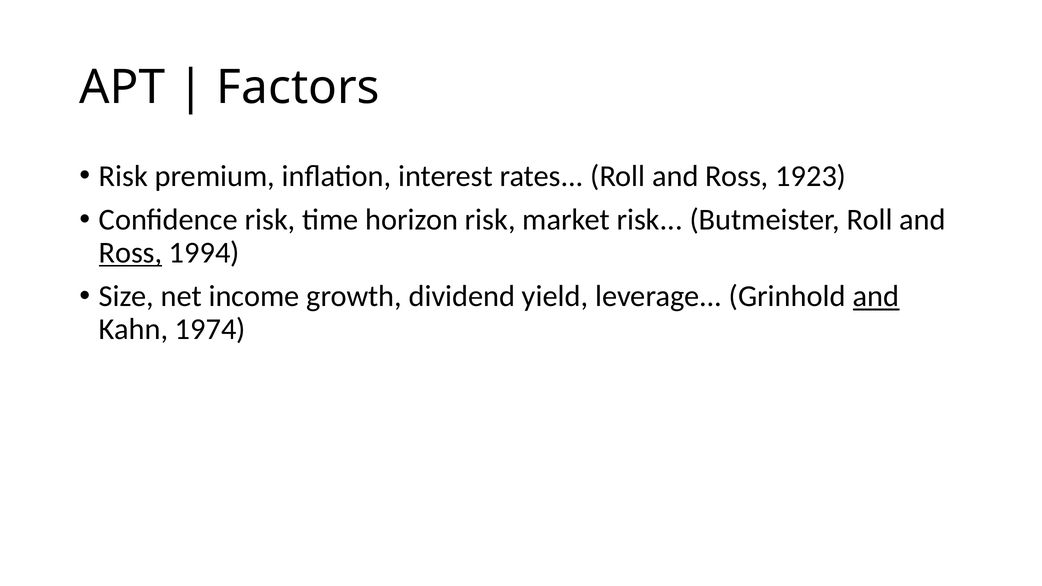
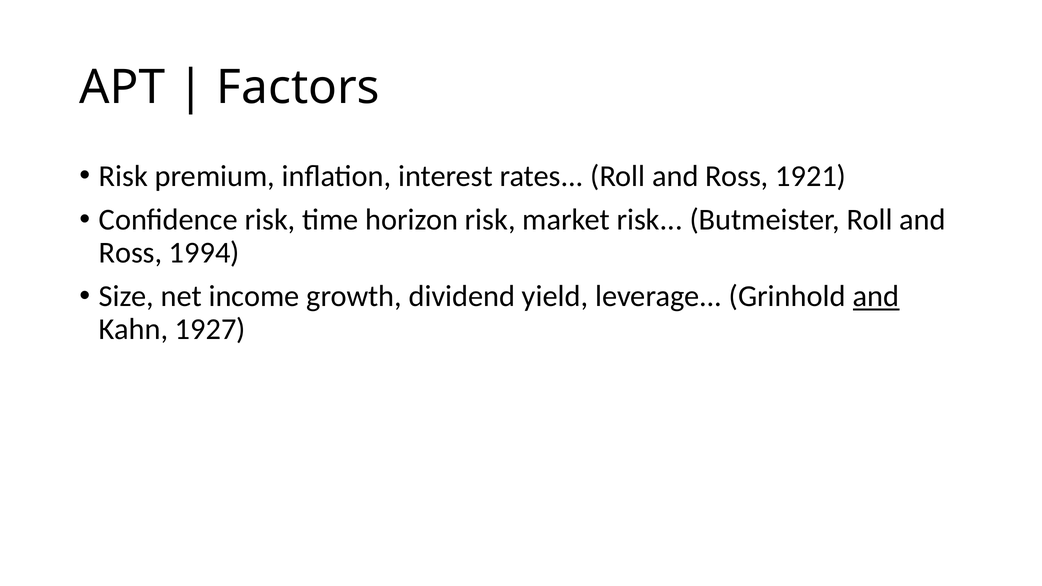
1923: 1923 -> 1921 (811, 176)
Ross underline: present -> none (131, 253)
1974: 1974 -> 1927 (210, 329)
